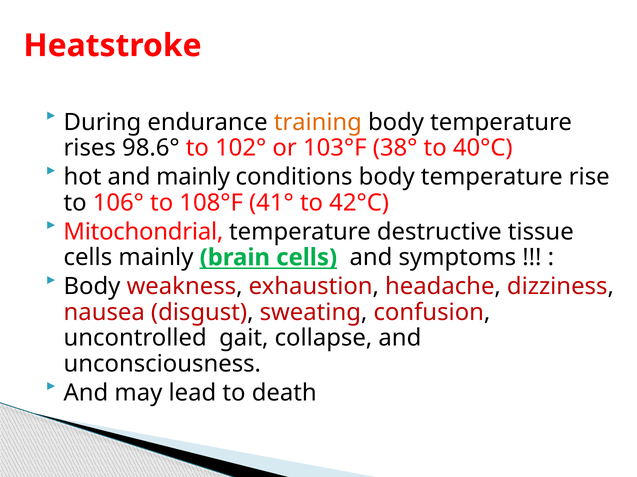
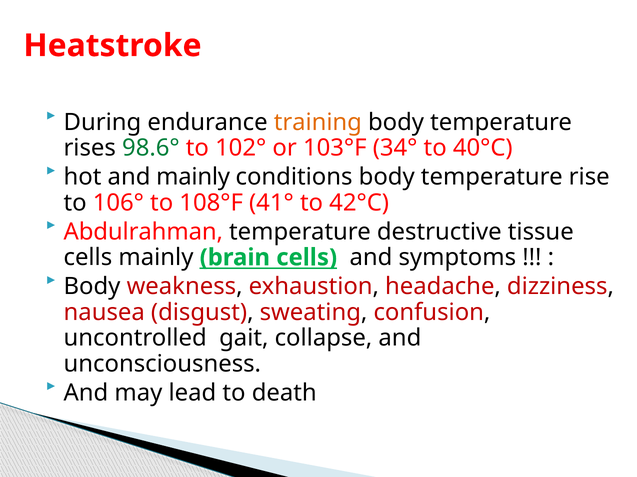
98.6° colour: black -> green (151, 148)
38°: 38° -> 34° (395, 148)
Mitochondrial: Mitochondrial -> Abdulrahman (143, 232)
